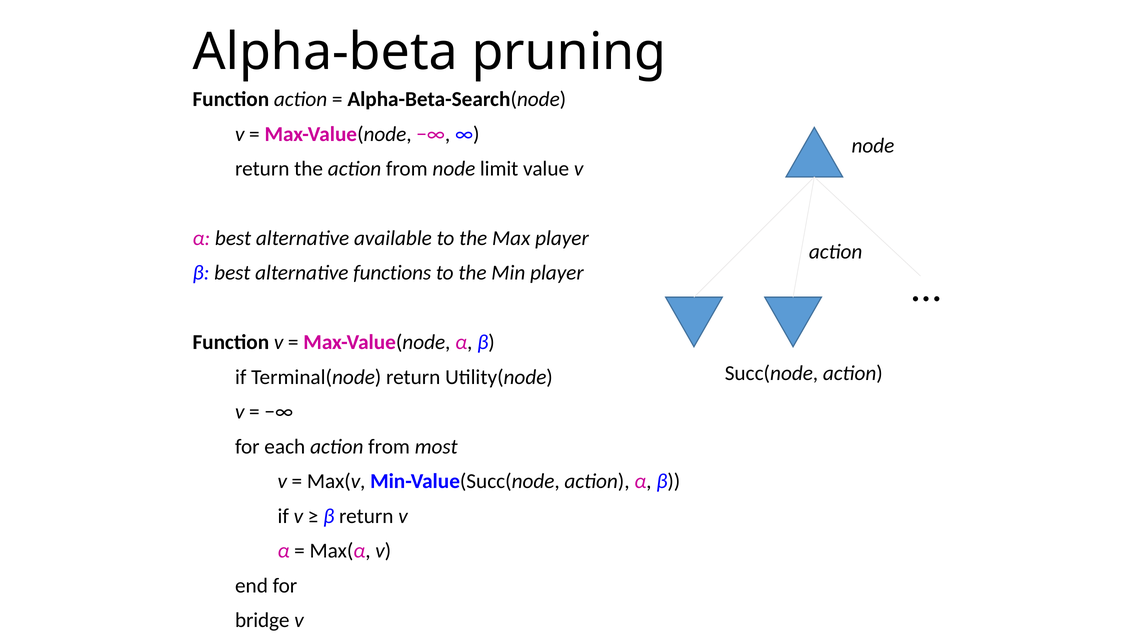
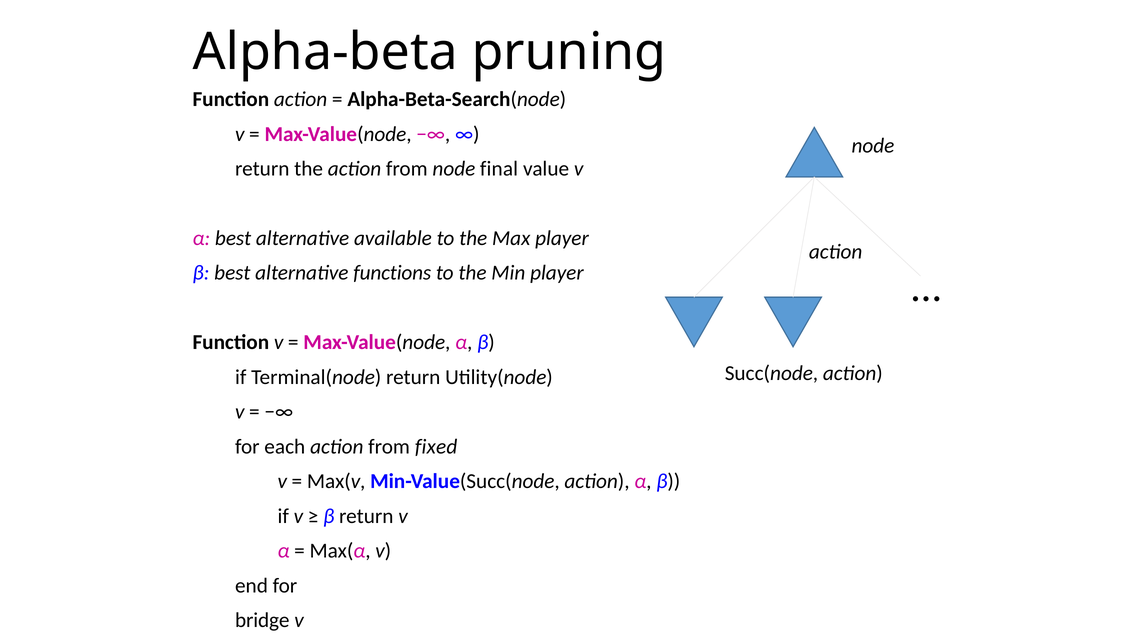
limit: limit -> final (499, 169)
most: most -> fixed (436, 447)
